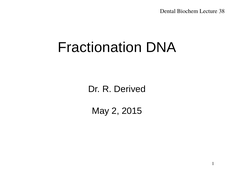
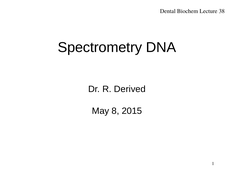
Fractionation: Fractionation -> Spectrometry (100, 48)
2: 2 -> 8 (115, 111)
